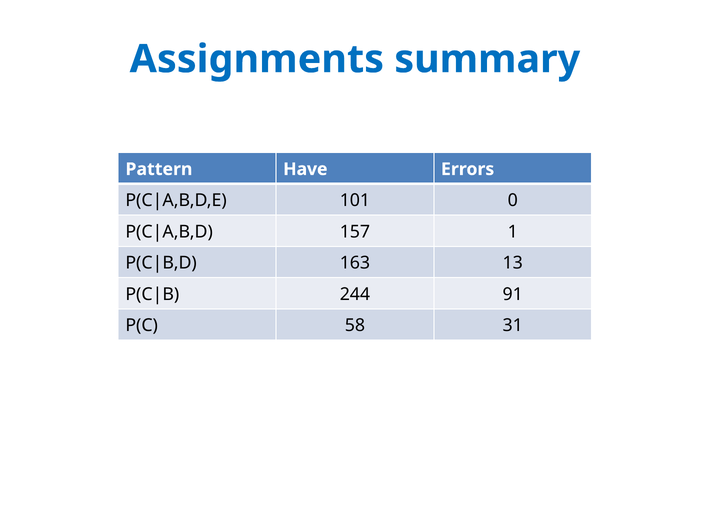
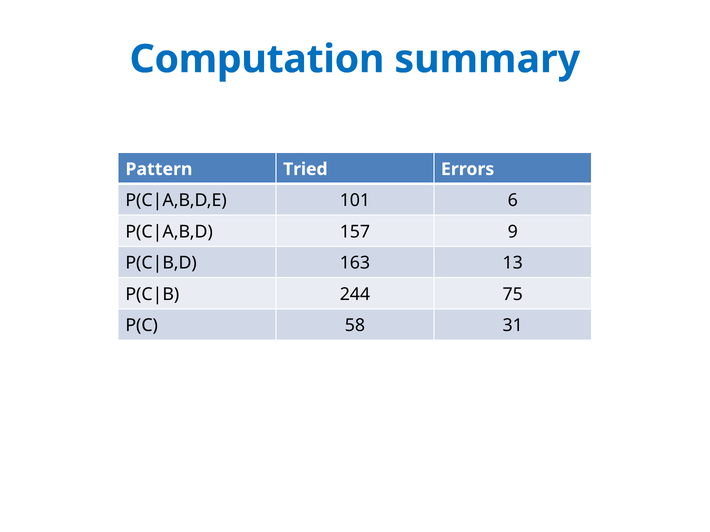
Assignments: Assignments -> Computation (257, 59)
Have: Have -> Tried (305, 169)
0: 0 -> 6 (513, 201)
1: 1 -> 9 (513, 232)
91: 91 -> 75 (513, 294)
